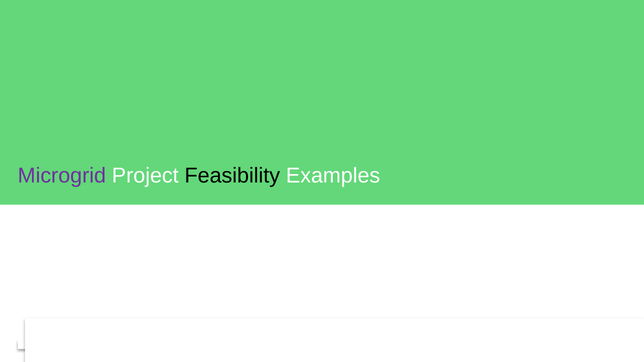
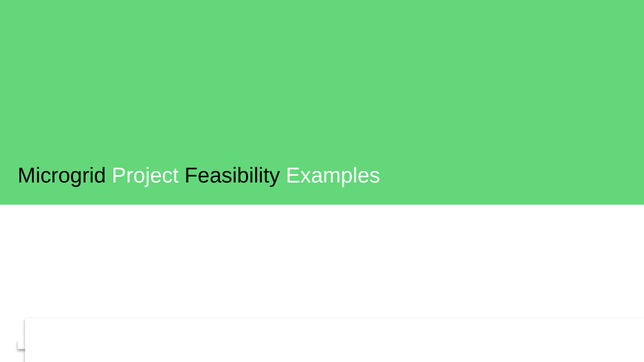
Microgrid colour: purple -> black (62, 176)
